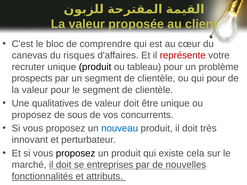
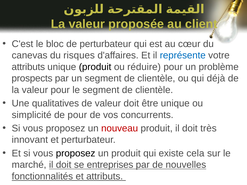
de comprendre: comprendre -> perturbateur (105, 44)
représente colour: red -> blue (183, 55)
recruter: recruter -> attributs (28, 67)
tableau: tableau -> réduire (144, 67)
qui pour: pour -> déjà (216, 79)
proposez: proposez -> simplicité (32, 115)
de sous: sous -> pour (77, 115)
nouveau colour: blue -> red (120, 128)
